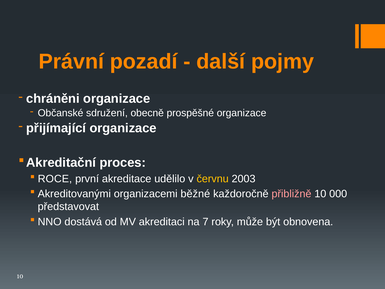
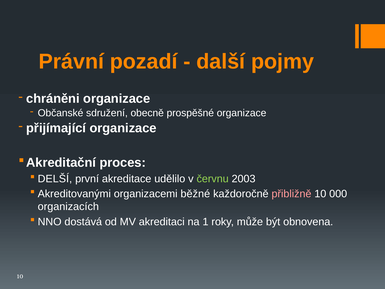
ROCE: ROCE -> DELŠÍ (55, 179)
červnu colour: yellow -> light green (213, 179)
představovat: představovat -> organizacích (68, 207)
7: 7 -> 1 (206, 222)
